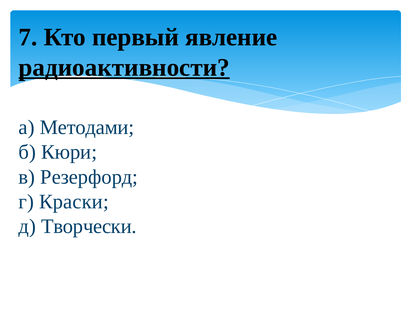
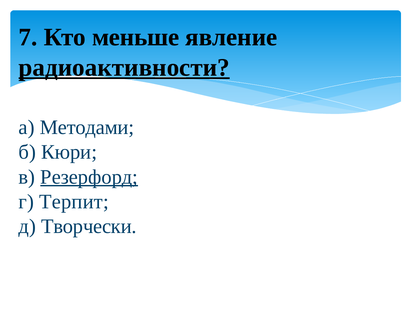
первый: первый -> меньше (136, 37)
Резерфорд underline: none -> present (89, 176)
Краски: Краски -> Терпит (74, 201)
